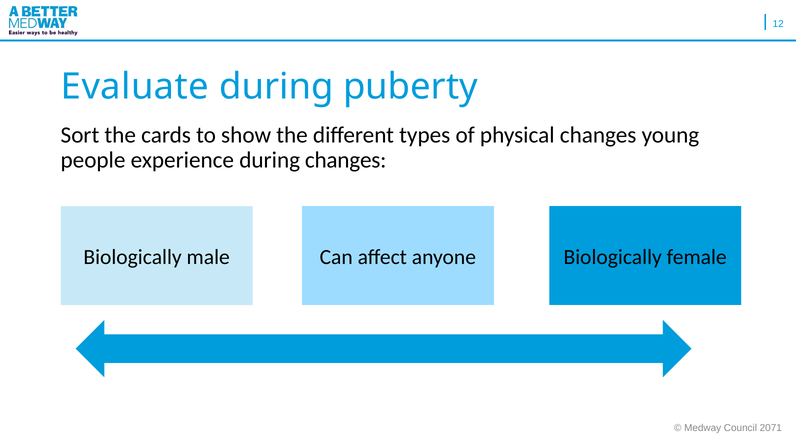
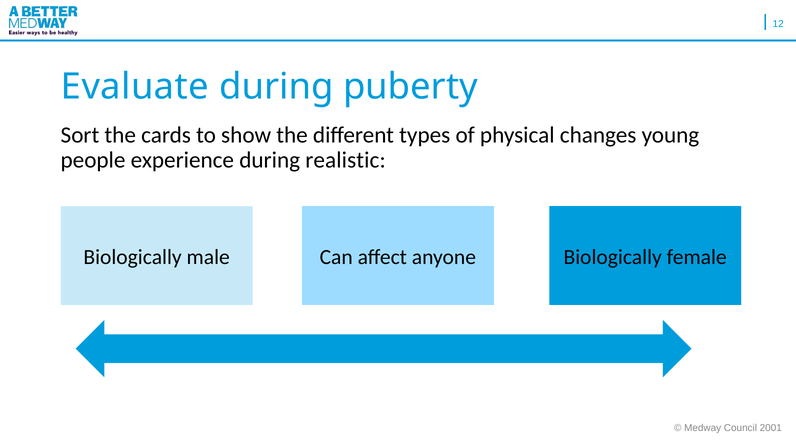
during changes: changes -> realistic (345, 160)
2071: 2071 -> 2001 (771, 428)
